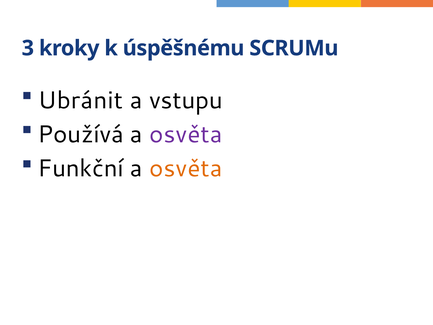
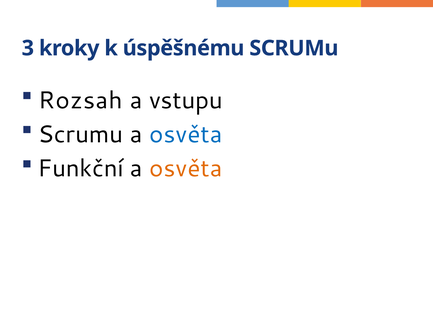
Ubránit: Ubránit -> Rozsah (80, 100)
Používá: Používá -> Scrumu (81, 134)
osvěta colour: purple -> blue (186, 134)
